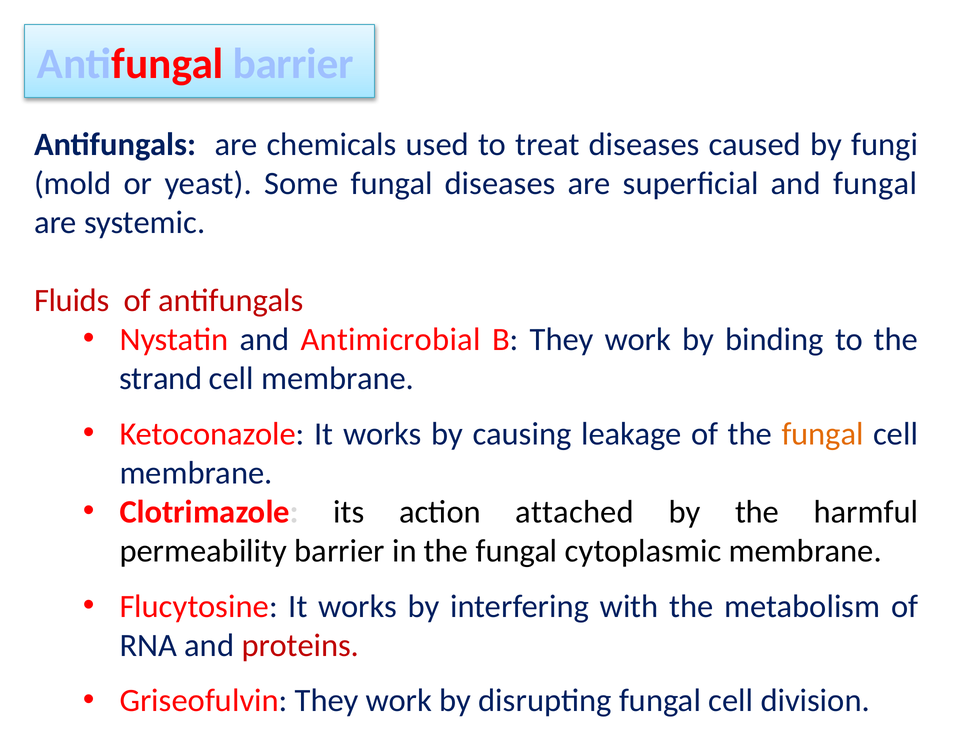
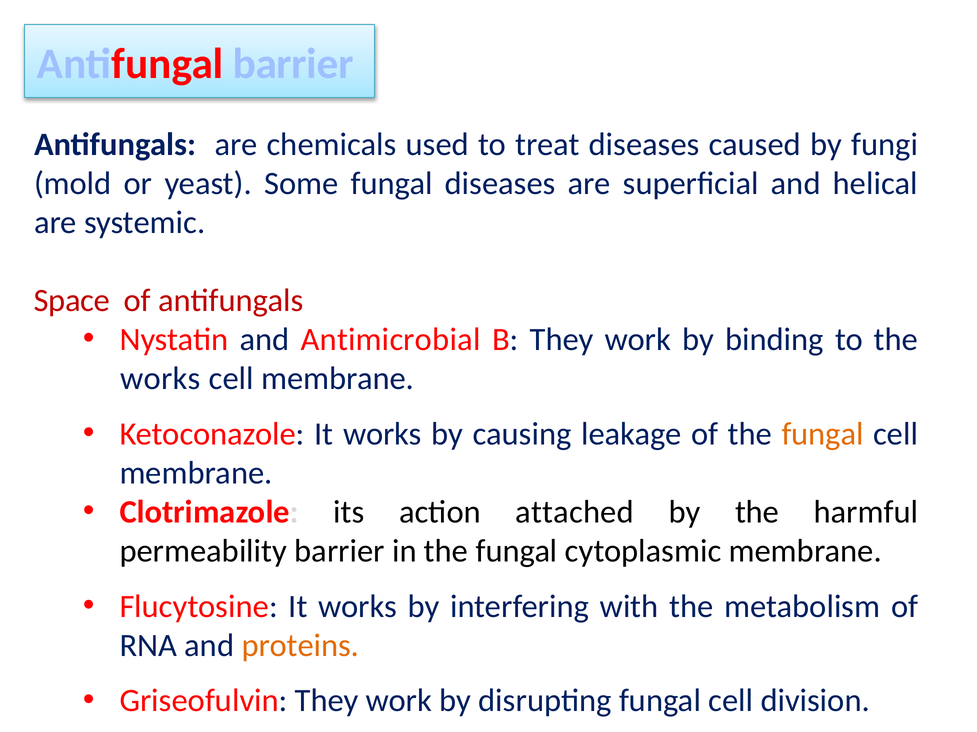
and fungal: fungal -> helical (875, 183)
Fluids: Fluids -> Space (72, 301)
strand: strand -> works (160, 379)
proteins colour: red -> orange (300, 646)
